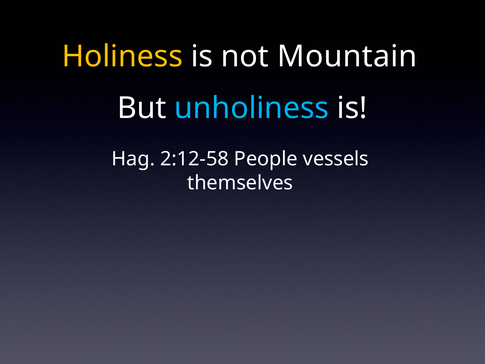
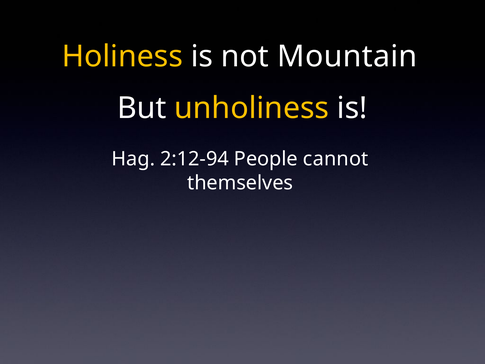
unholiness colour: light blue -> yellow (252, 108)
2:12-58: 2:12-58 -> 2:12-94 (194, 159)
vessels: vessels -> cannot (336, 159)
